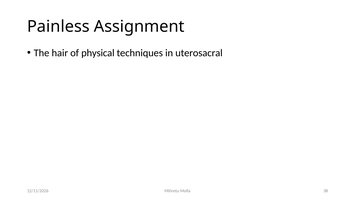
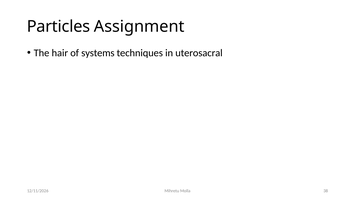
Painless: Painless -> Particles (58, 26)
physical: physical -> systems (98, 53)
